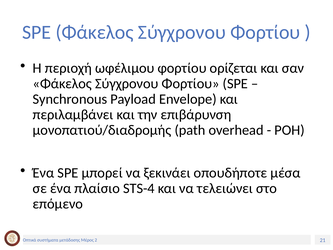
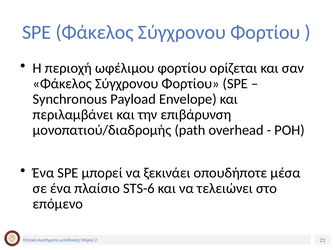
STS-4: STS-4 -> STS-6 (139, 188)
